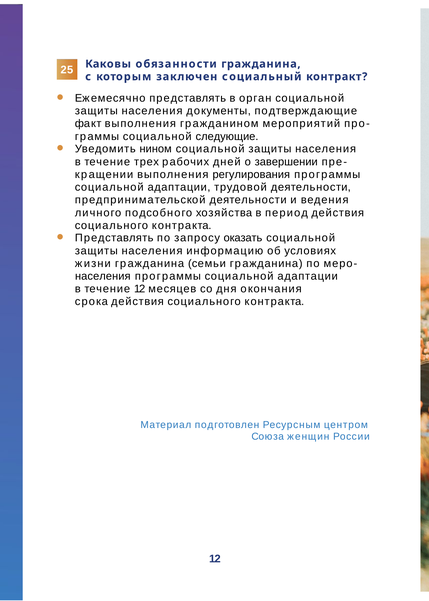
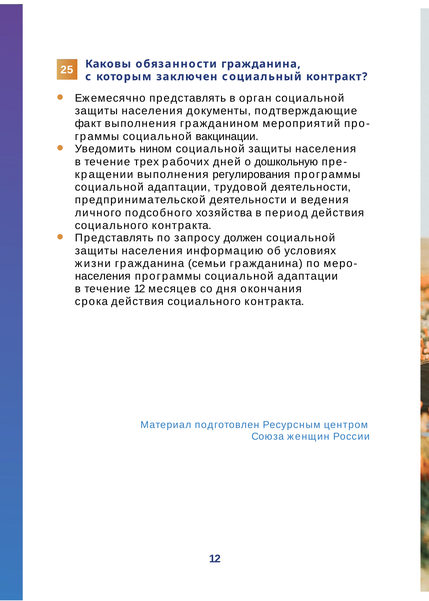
следующие: следующие -> вакцинации (227, 136)
завершении: завершении -> дошкольную (286, 162)
оказать: оказать -> должен (243, 238)
